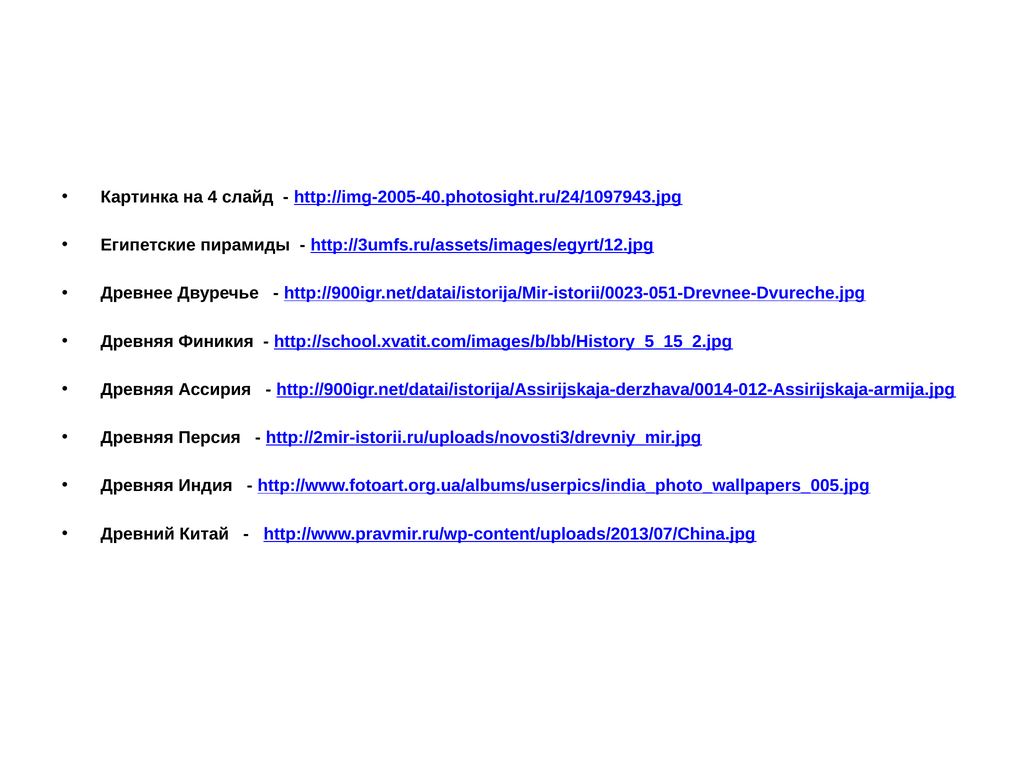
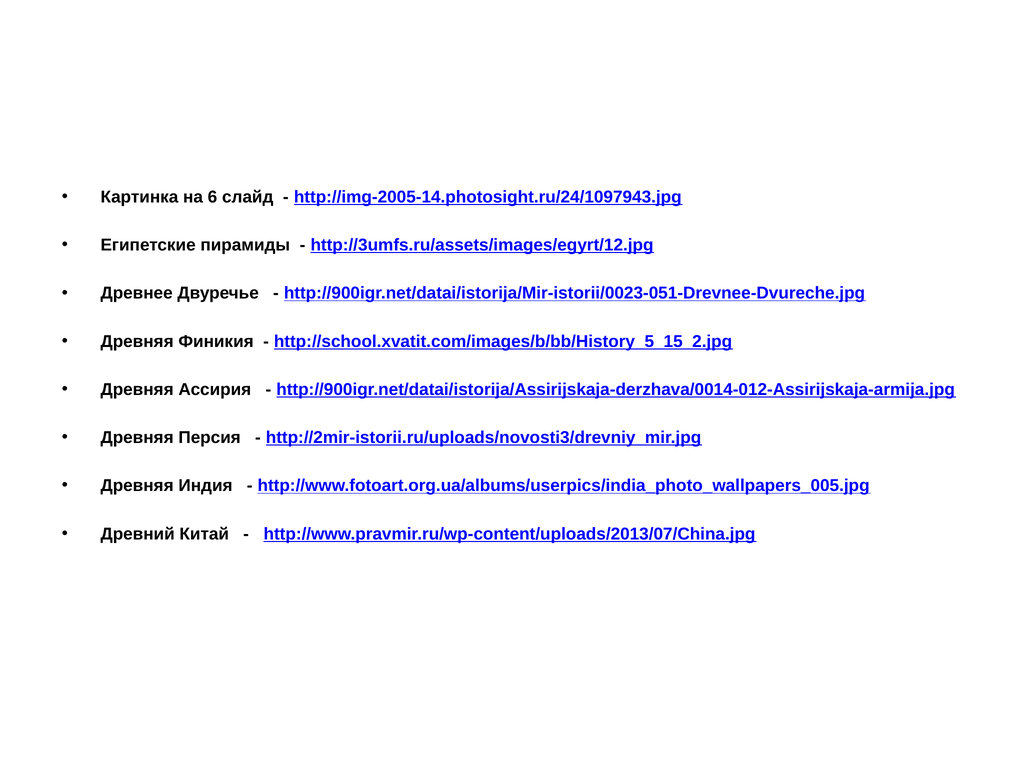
4: 4 -> 6 (212, 197)
http://img-2005-40.photosight.ru/24/1097943.jpg: http://img-2005-40.photosight.ru/24/1097943.jpg -> http://img-2005-14.photosight.ru/24/1097943.jpg (488, 197)
